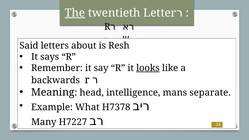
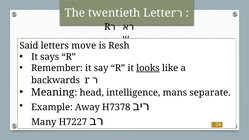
The underline: present -> none (75, 13)
about: about -> move (84, 46)
What: What -> Away (87, 107)
